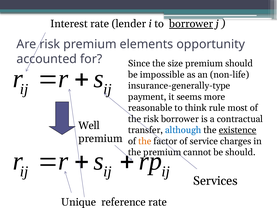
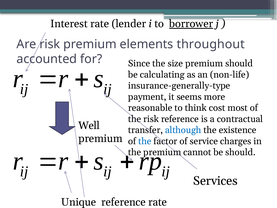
opportunity: opportunity -> throughout (211, 44)
impossible: impossible -> calculating (162, 75)
rule: rule -> cost (217, 108)
risk borrower: borrower -> reference (180, 119)
existence underline: present -> none (238, 130)
the colour: orange -> blue (145, 141)
